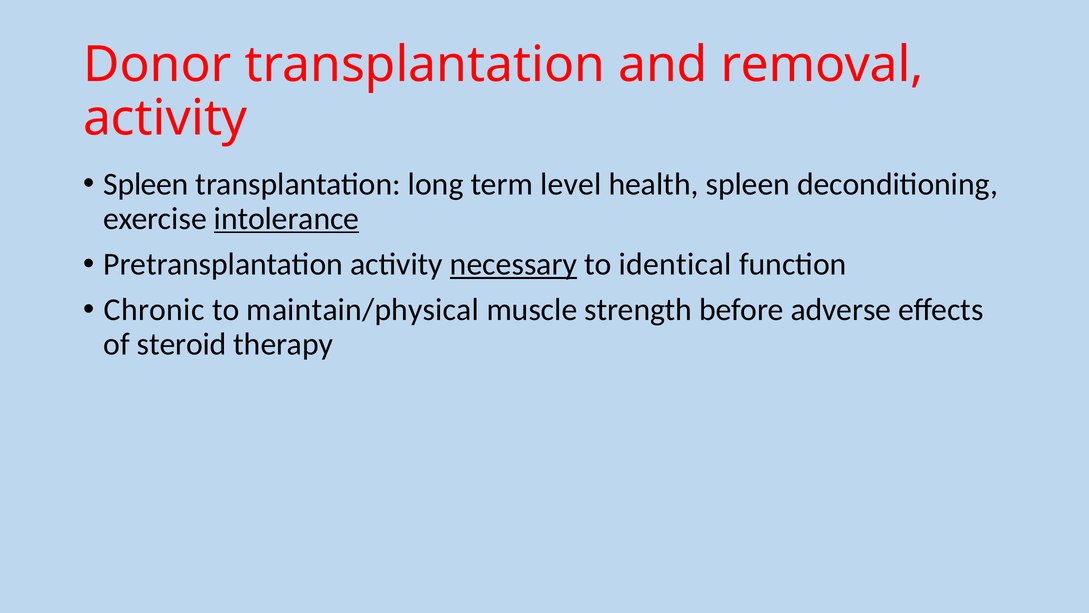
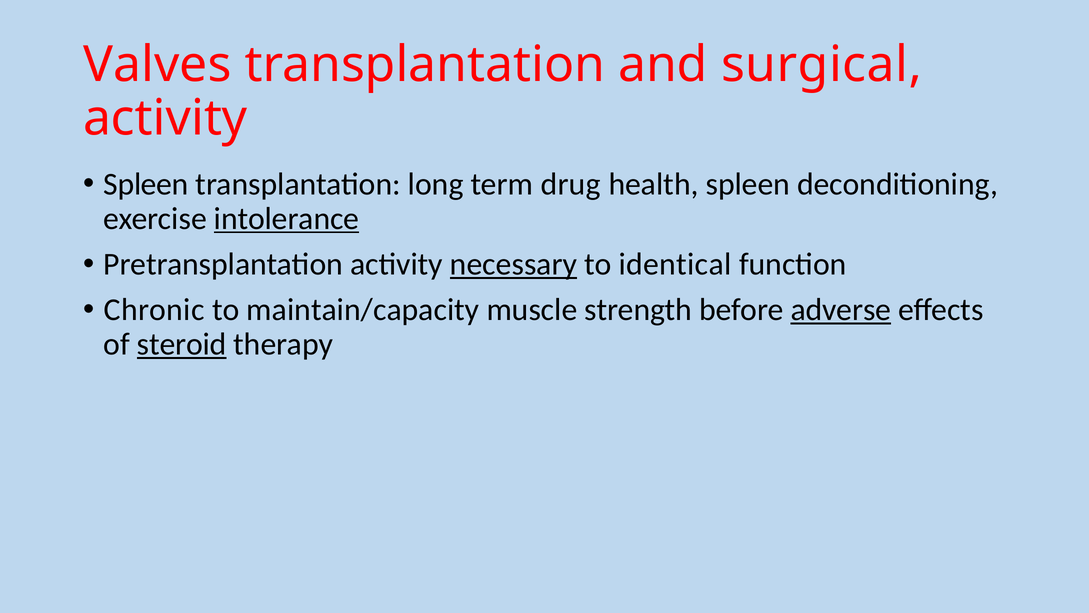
Donor: Donor -> Valves (157, 65)
removal: removal -> surgical (822, 65)
level: level -> drug (571, 184)
maintain/physical: maintain/physical -> maintain/capacity (363, 310)
adverse underline: none -> present (841, 310)
steroid underline: none -> present (182, 344)
